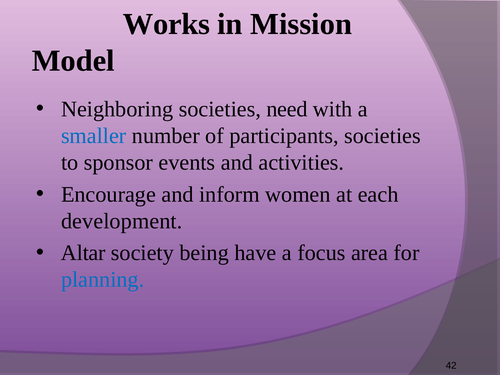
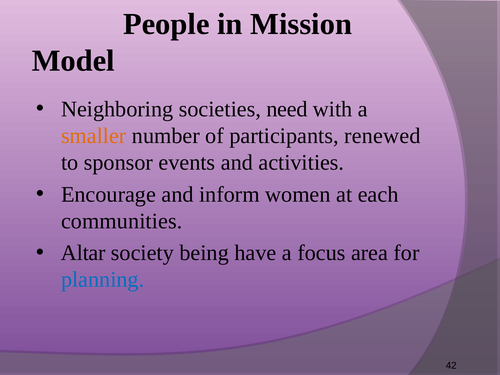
Works: Works -> People (166, 24)
smaller colour: blue -> orange (94, 136)
participants societies: societies -> renewed (382, 136)
development: development -> communities (122, 221)
